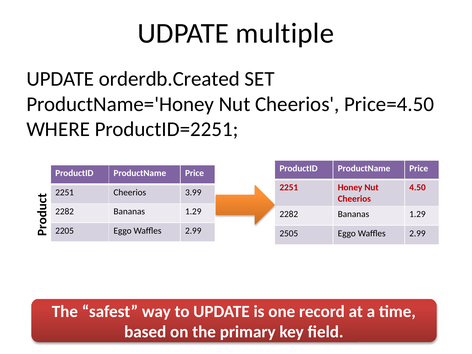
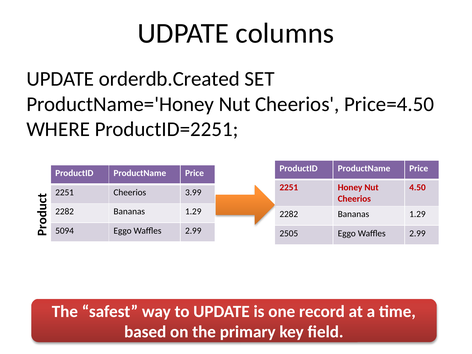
multiple: multiple -> columns (285, 33)
2205: 2205 -> 5094 (65, 231)
